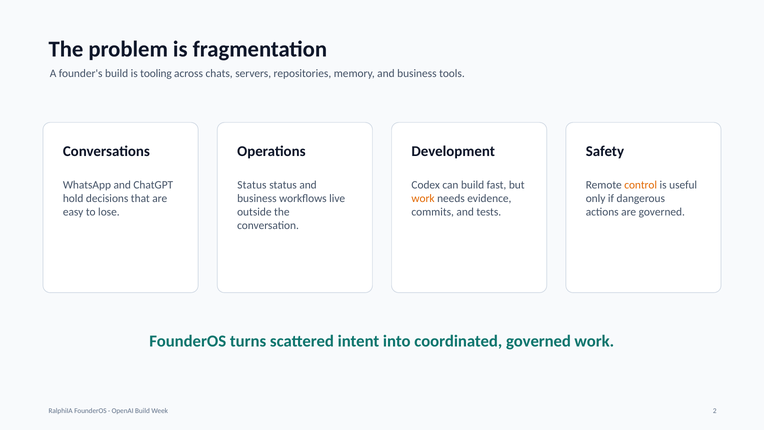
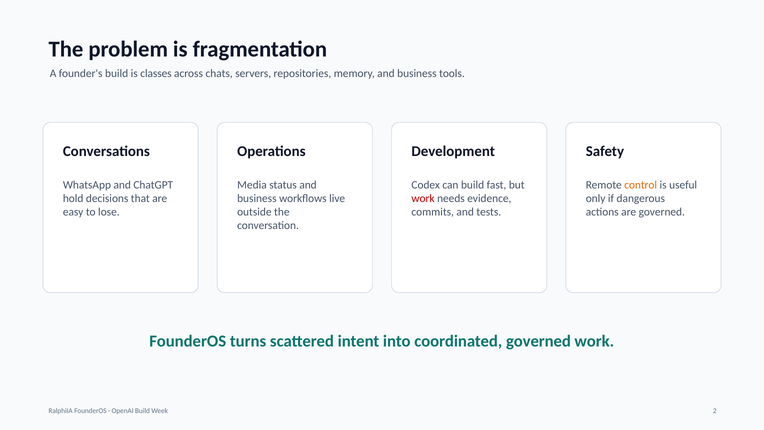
tooling: tooling -> classes (156, 74)
Status: Status -> Media (252, 185)
work colour: orange -> red (423, 198)
